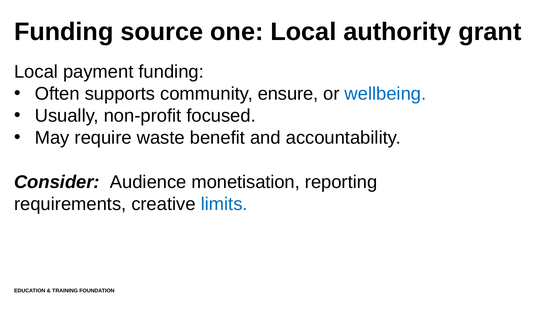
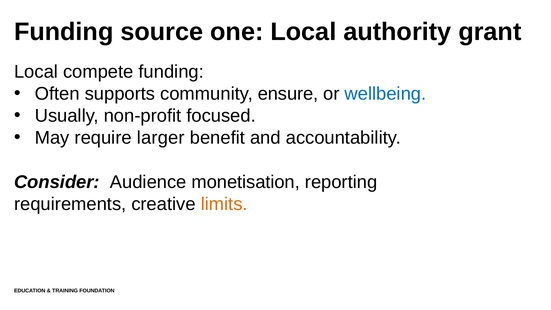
payment: payment -> compete (98, 72)
waste: waste -> larger (161, 138)
limits colour: blue -> orange (224, 204)
